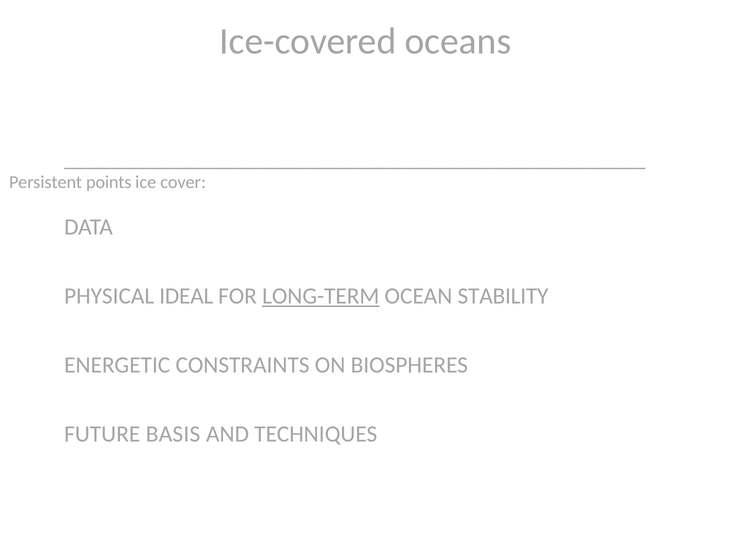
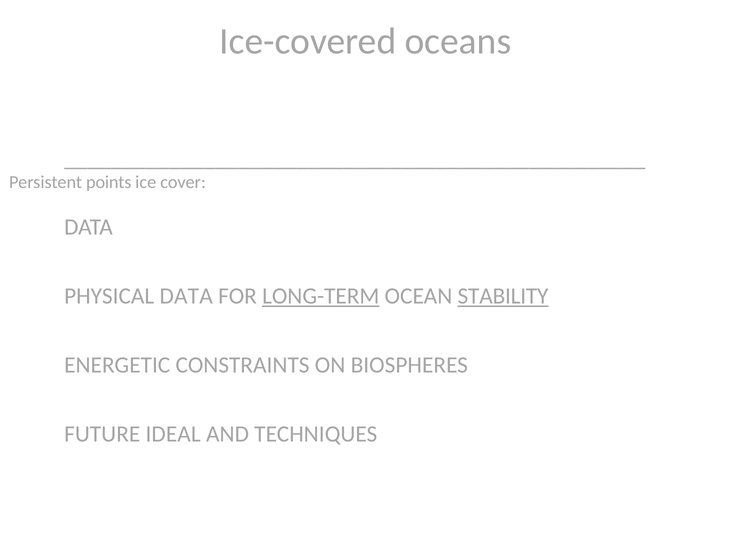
PHYSICAL IDEAL: IDEAL -> DATA (186, 296)
STABILITY underline: none -> present (503, 296)
BASIS: BASIS -> IDEAL (173, 434)
